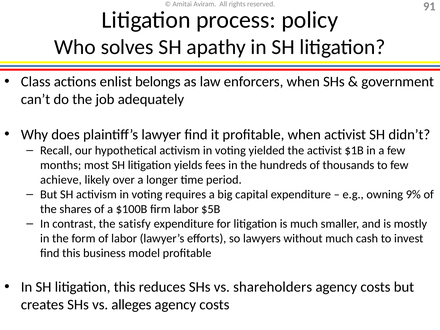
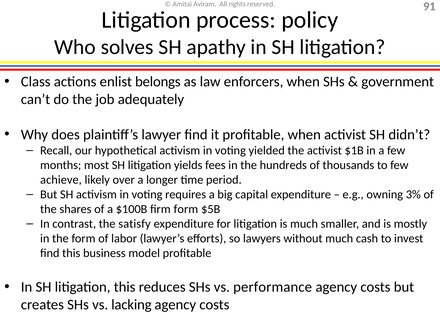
9%: 9% -> 3% (413, 194)
firm labor: labor -> form (186, 209)
shareholders: shareholders -> performance (273, 287)
alleges: alleges -> lacking (131, 305)
